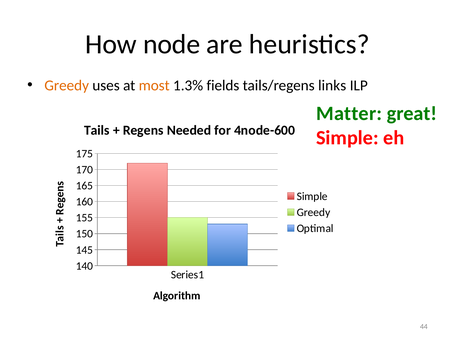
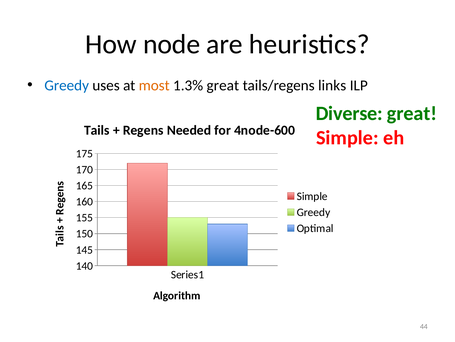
Greedy colour: orange -> blue (67, 85)
1.3% fields: fields -> great (223, 85)
Matter: Matter -> Diverse (349, 113)
